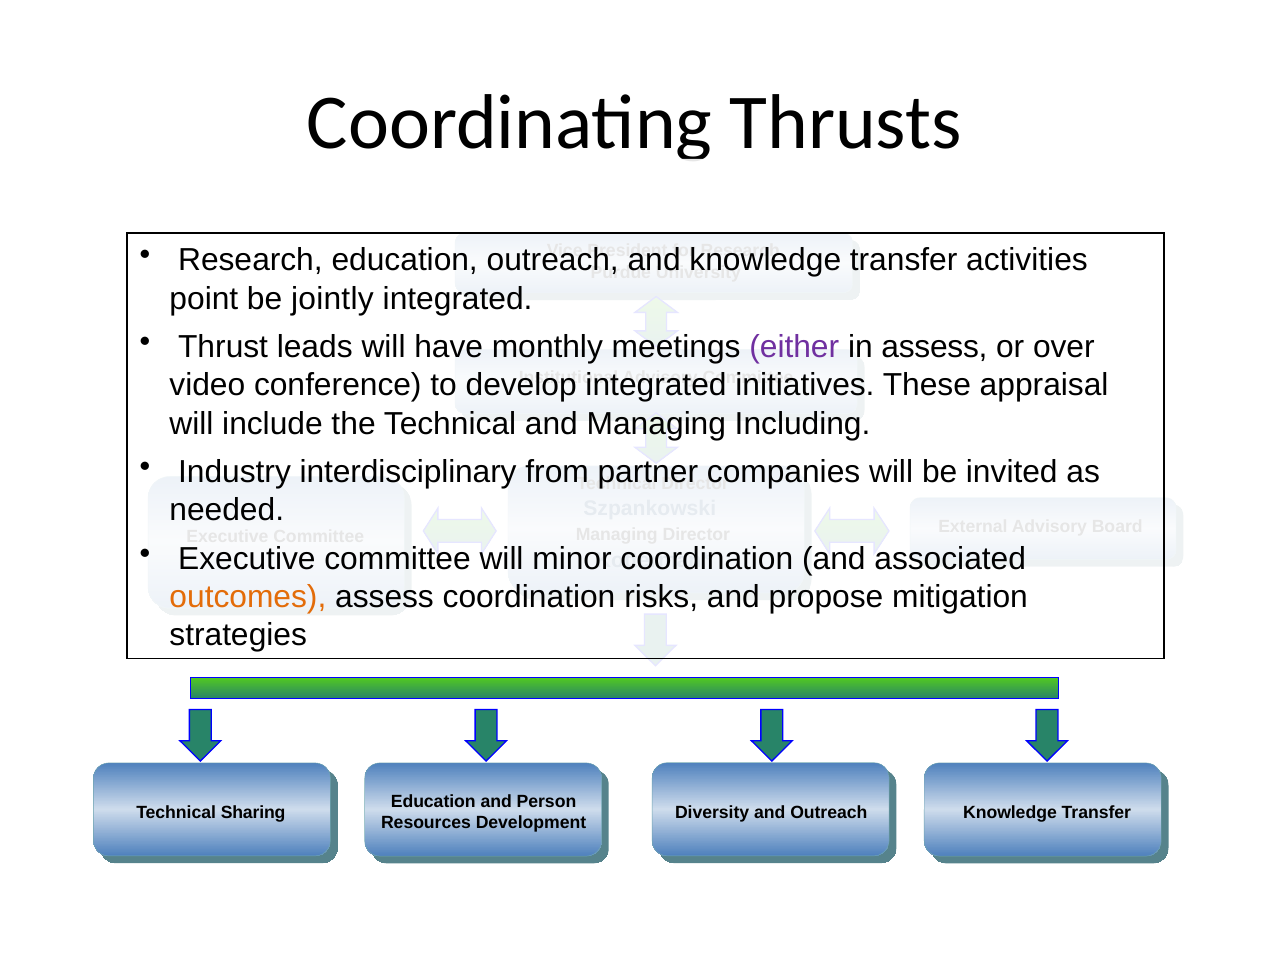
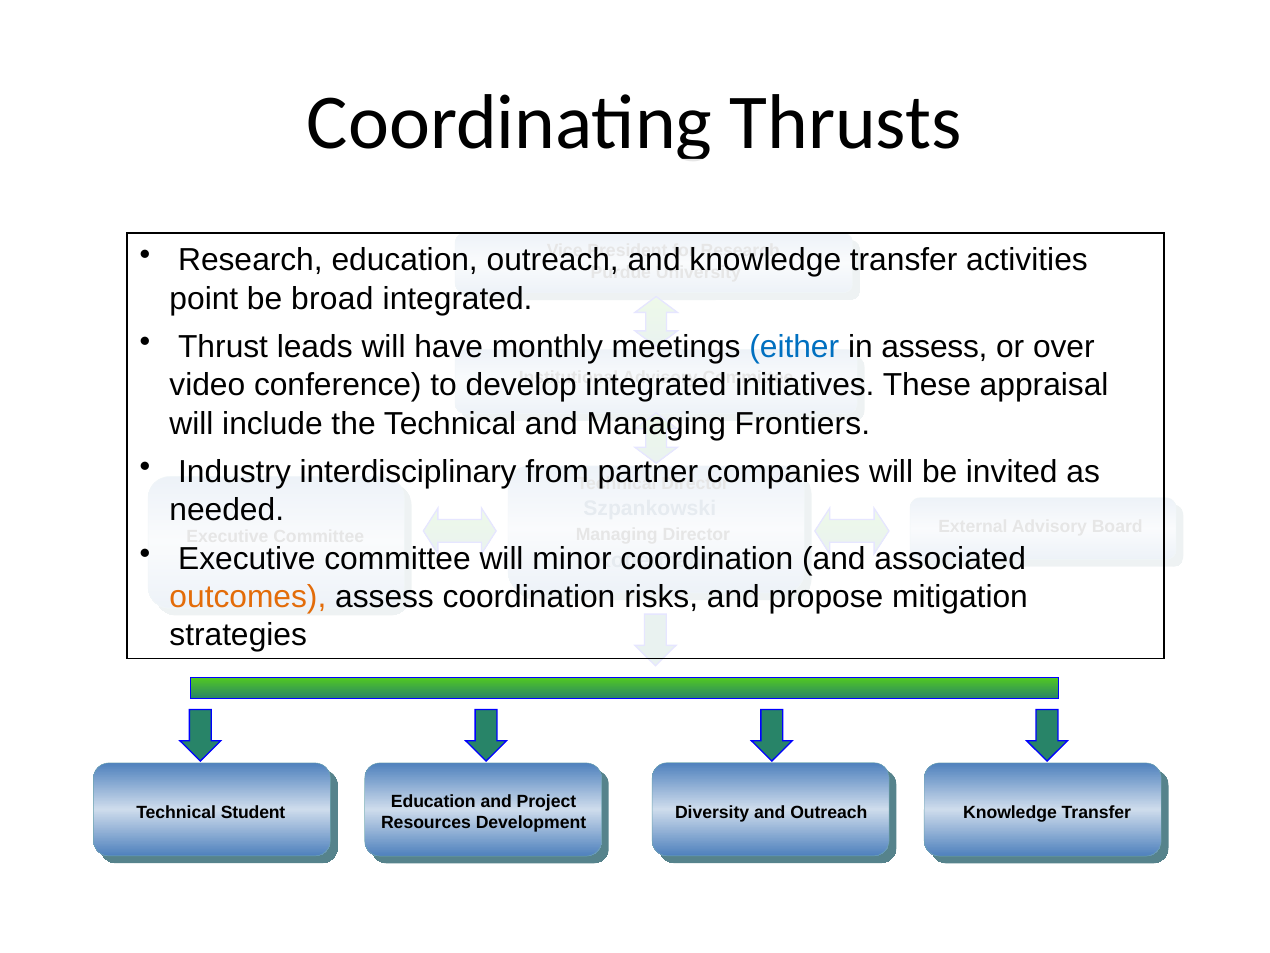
jointly: jointly -> broad (332, 298)
either colour: purple -> blue (794, 347)
Including: Including -> Frontiers (802, 423)
Person: Person -> Project (546, 801)
Sharing: Sharing -> Student (253, 812)
